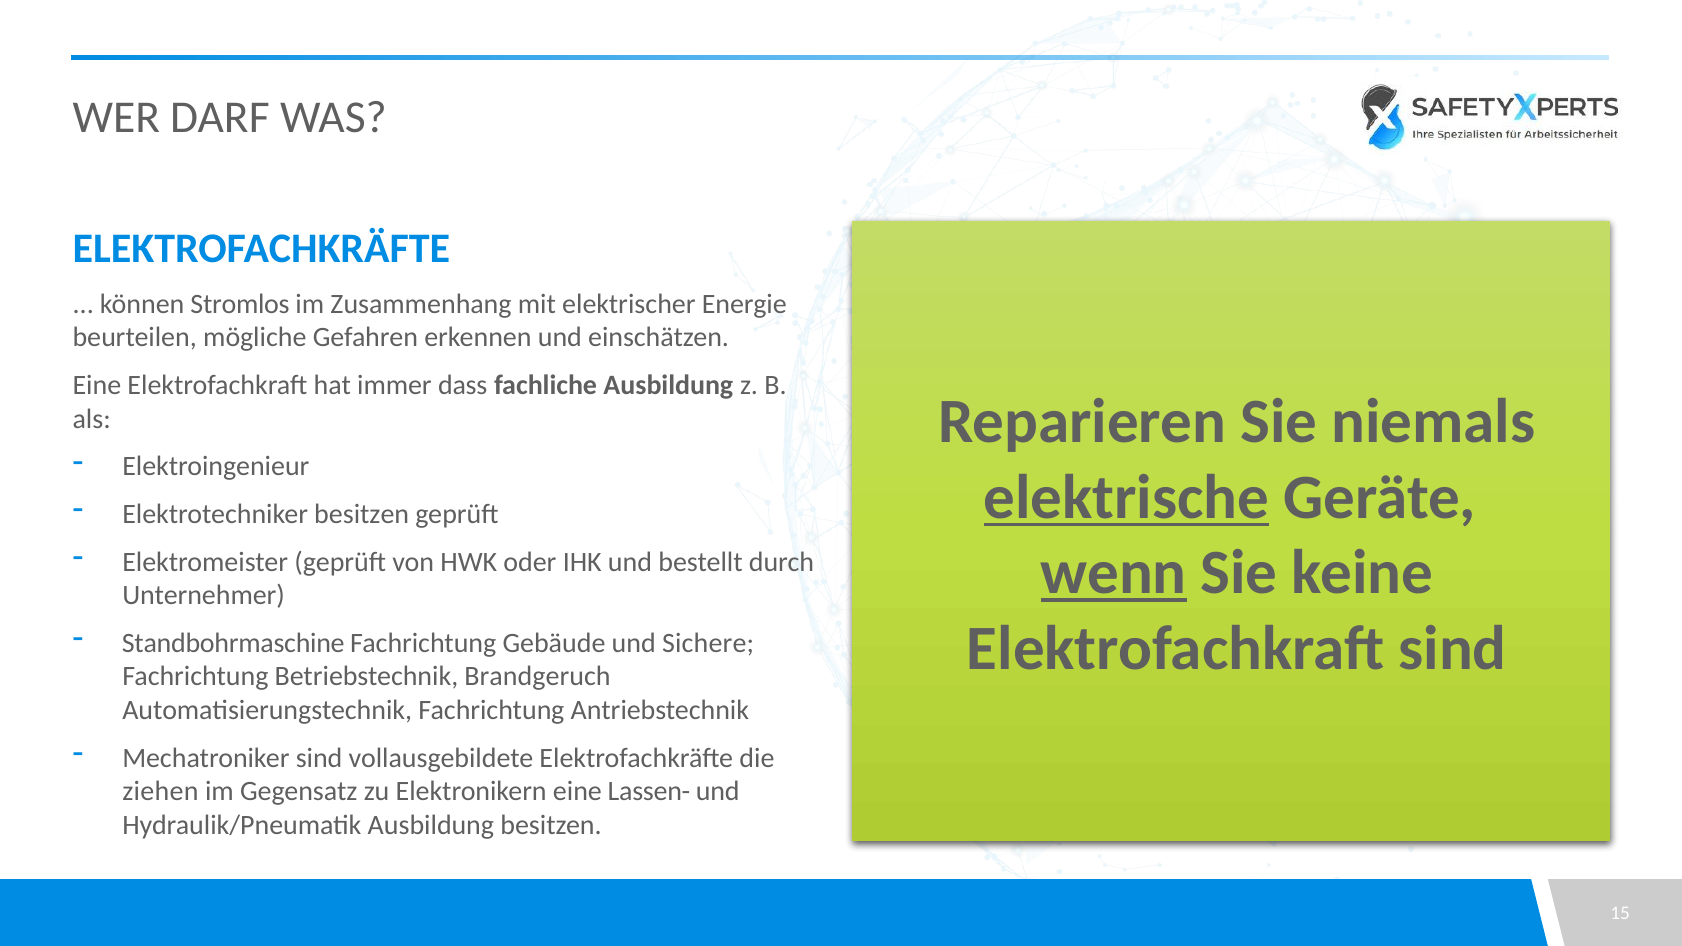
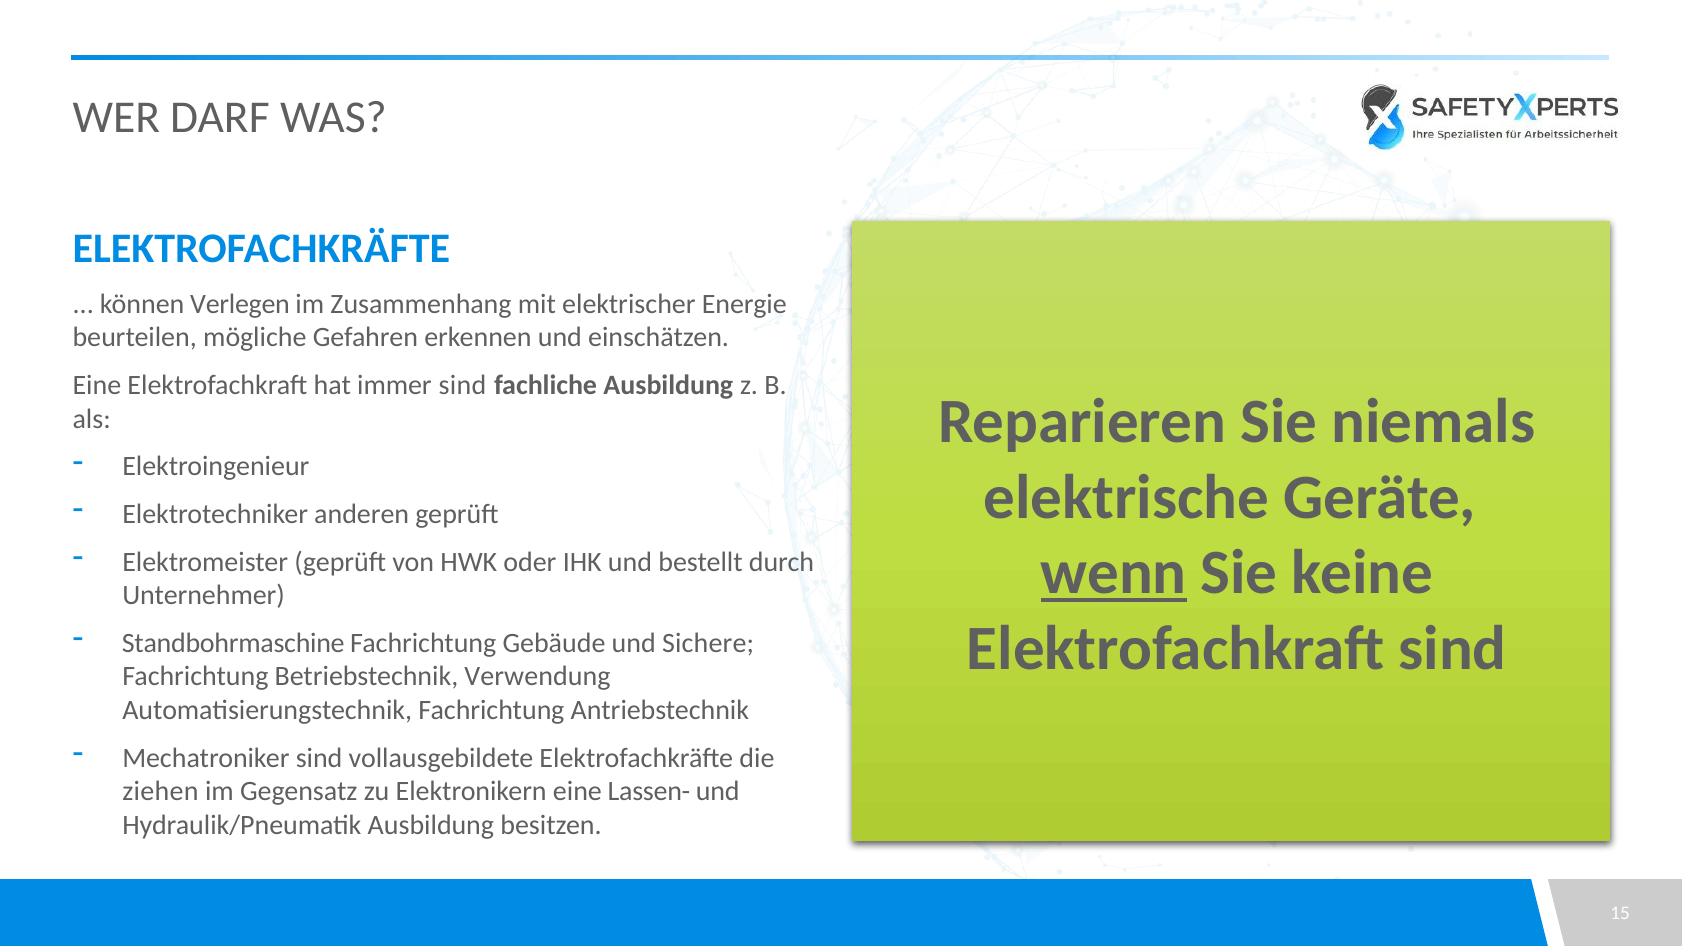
Stromlos: Stromlos -> Verlegen (240, 304)
immer dass: dass -> sind (462, 385)
elektrische underline: present -> none (1126, 497)
Elektrotechniker besitzen: besitzen -> anderen (362, 514)
Brandgeruch: Brandgeruch -> Verwendung (538, 677)
